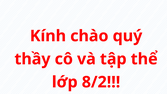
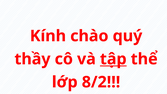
tập underline: none -> present (113, 59)
